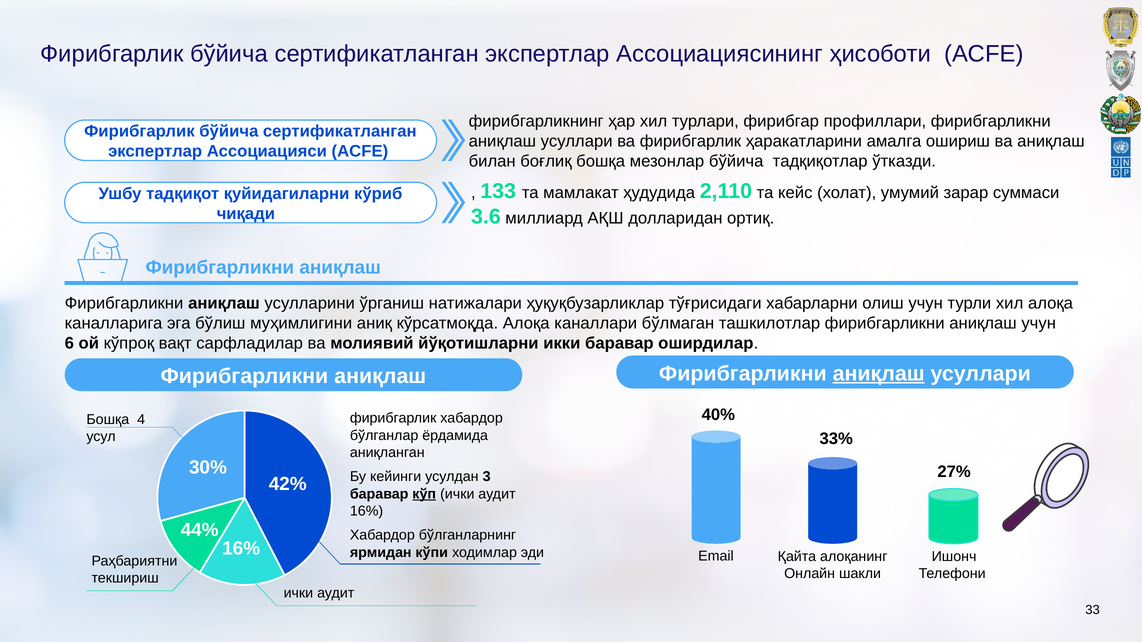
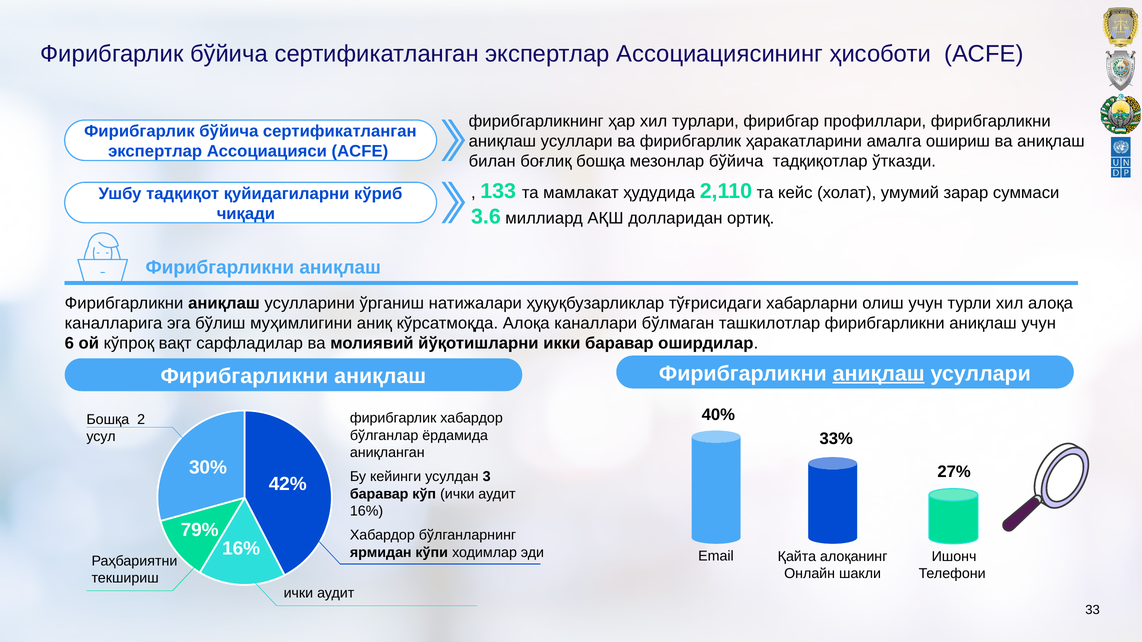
4: 4 -> 2 (141, 420)
кўп underline: present -> none (424, 494)
44%: 44% -> 79% (200, 530)
